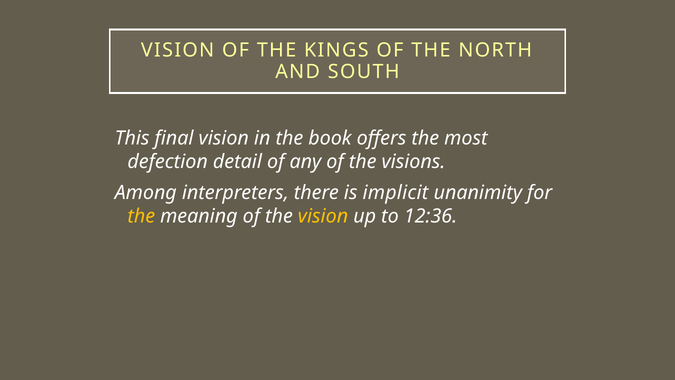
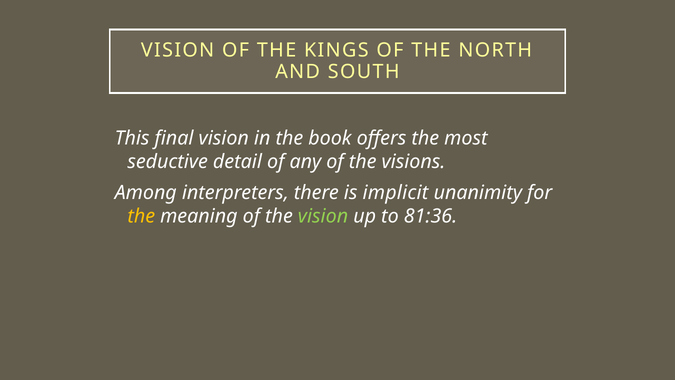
defection: defection -> seductive (168, 162)
vision colour: yellow -> light green (323, 216)
12:36: 12:36 -> 81:36 (431, 216)
